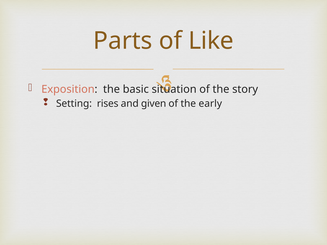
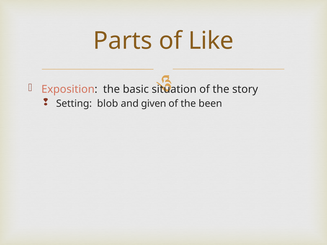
rises: rises -> blob (108, 104)
early: early -> been (210, 104)
